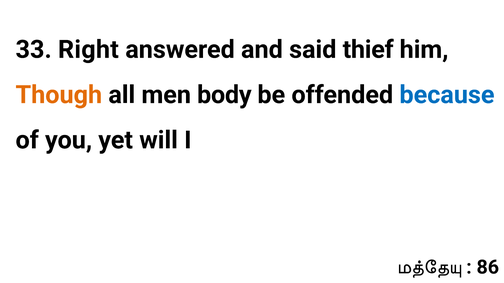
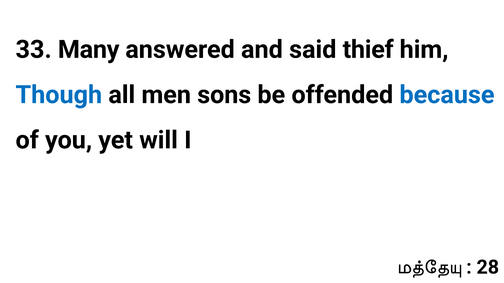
Right: Right -> Many (89, 50)
Though colour: orange -> blue (59, 95)
body: body -> sons (224, 95)
86: 86 -> 28 (488, 268)
